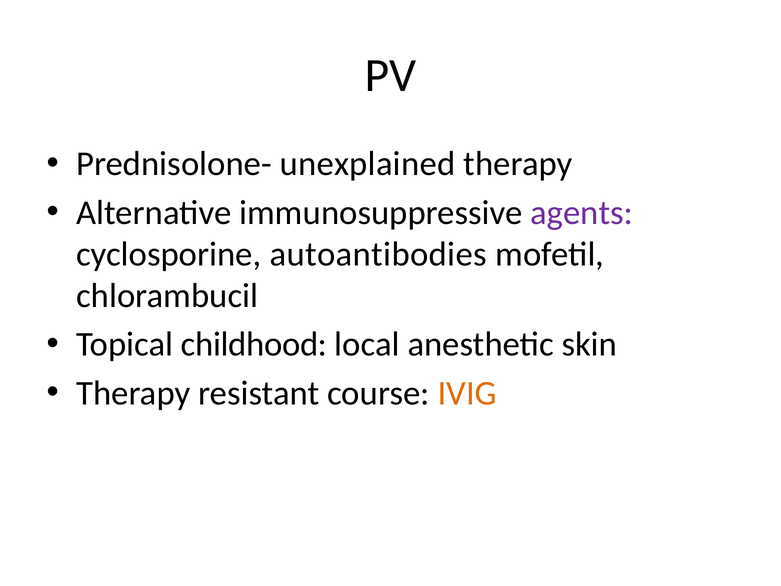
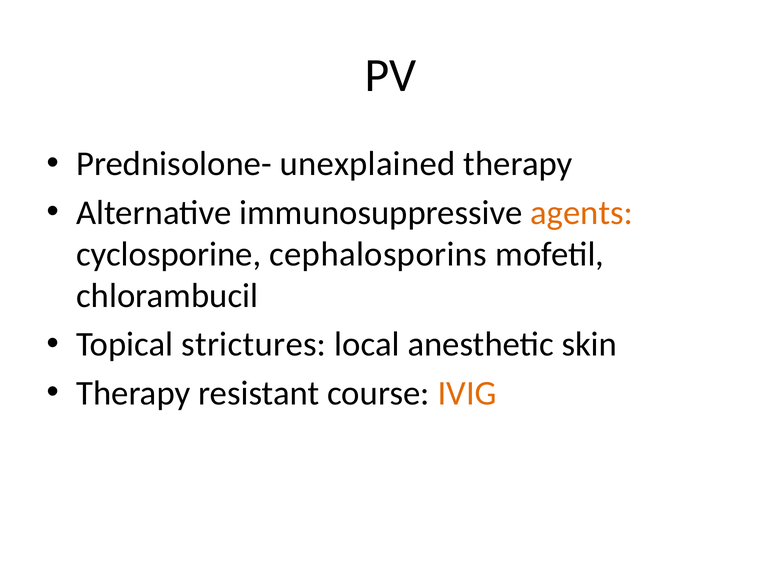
agents colour: purple -> orange (582, 212)
autoantibodies: autoantibodies -> cephalosporins (378, 254)
childhood: childhood -> strictures (254, 344)
